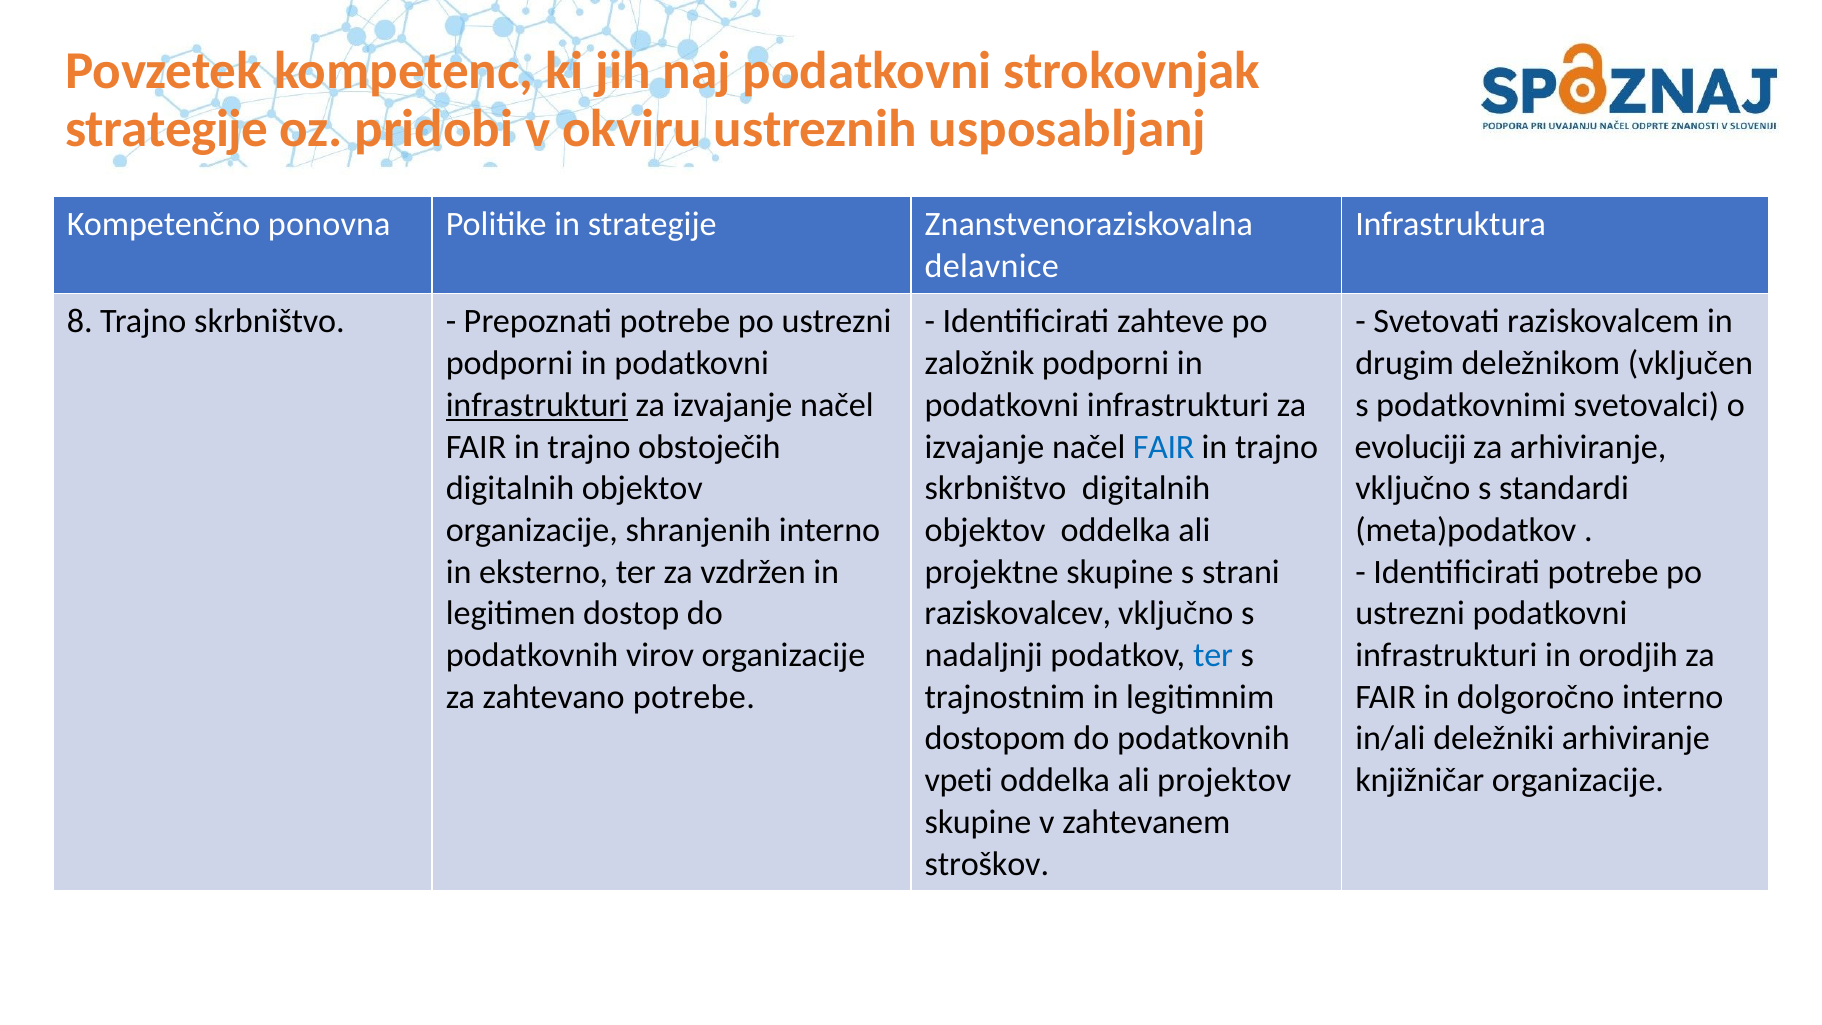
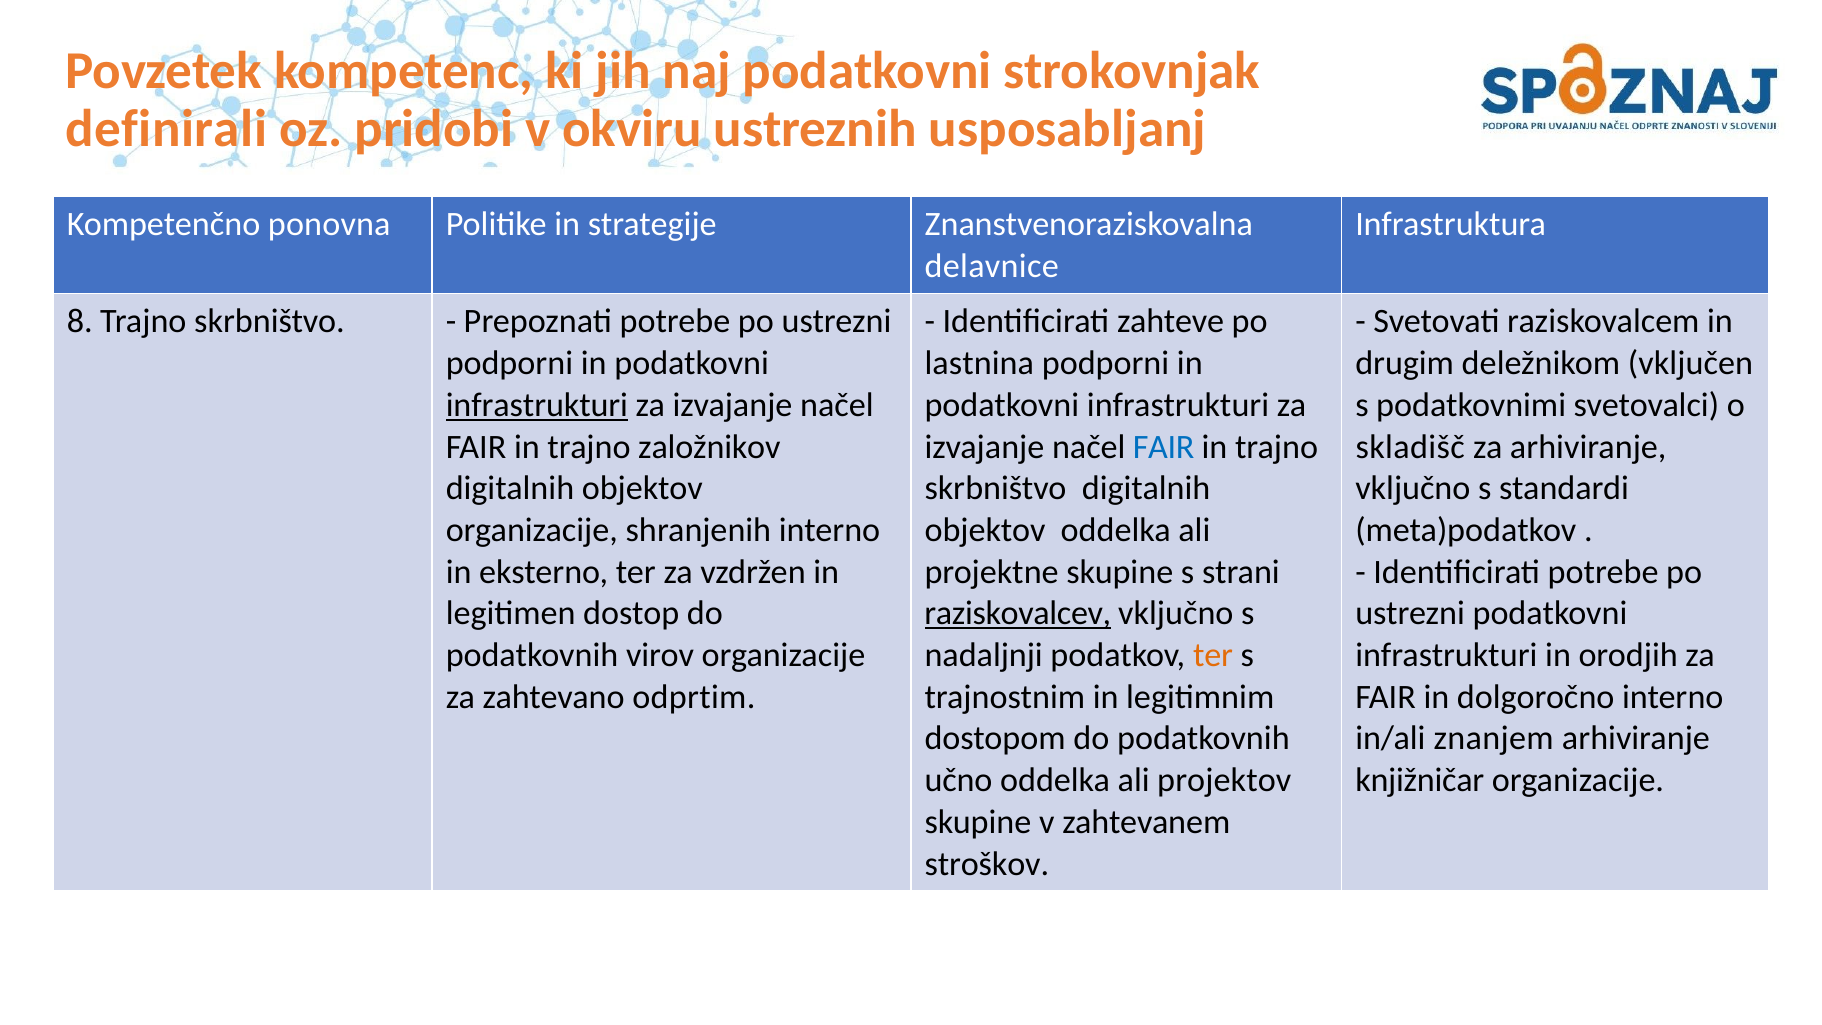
strategije: strategije -> definirali (166, 128)
založnik: založnik -> lastnina (979, 363)
obstoječih: obstoječih -> založnikov (709, 447)
evoluciji: evoluciji -> skladišč (1410, 447)
raziskovalcev underline: none -> present (1018, 613)
ter colour: blue -> orange (1213, 655)
zahtevano potrebe: potrebe -> odprtim (694, 697)
deležniki: deležniki -> znanjem (1494, 739)
vpeti: vpeti -> učno (959, 780)
